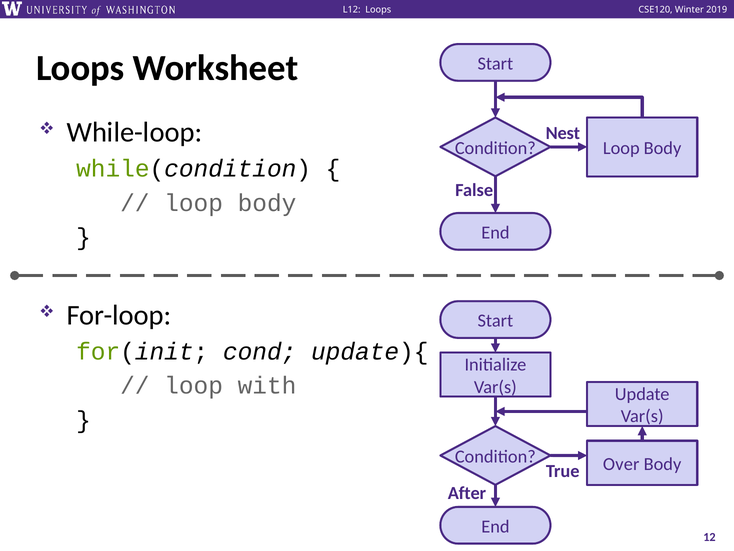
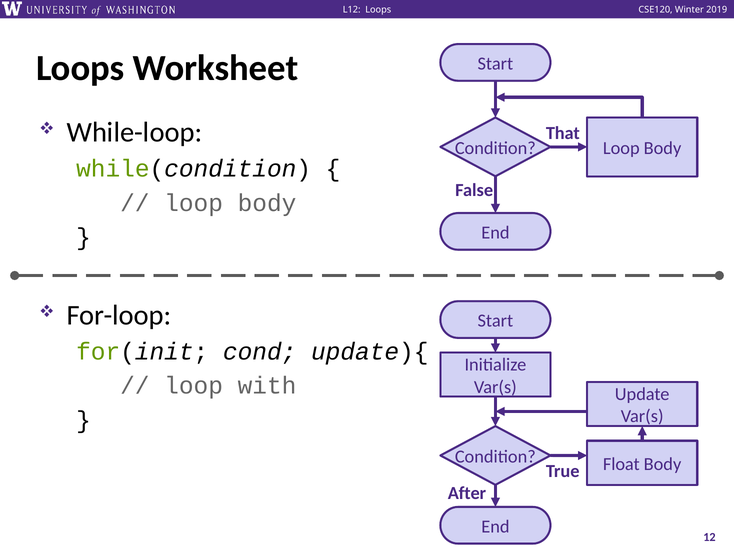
Nest: Nest -> That (563, 133)
Over: Over -> Float (621, 464)
